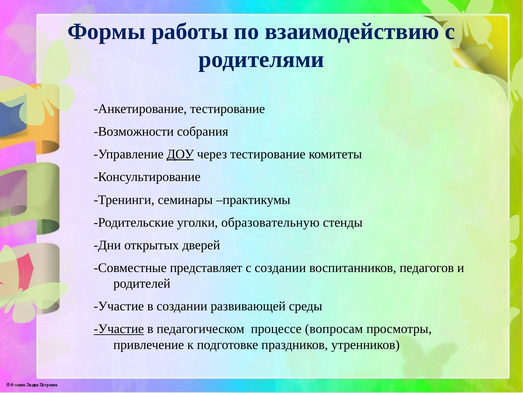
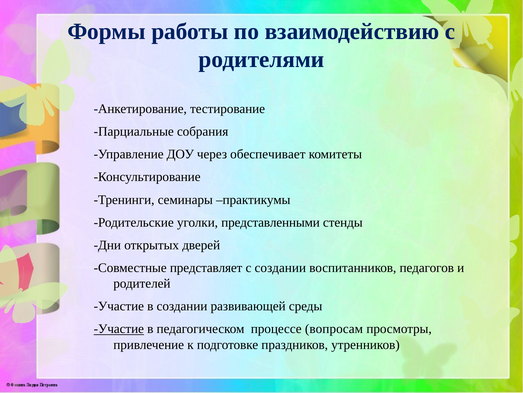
Возможности: Возможности -> Парциальные (134, 131)
ДОУ underline: present -> none (180, 154)
через тестирование: тестирование -> обеспечивает (268, 154)
образовательную: образовательную -> представленными (271, 222)
